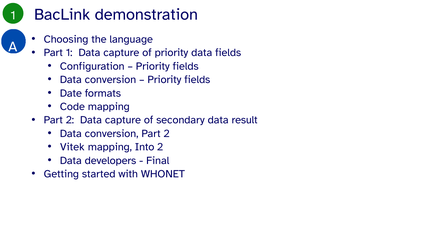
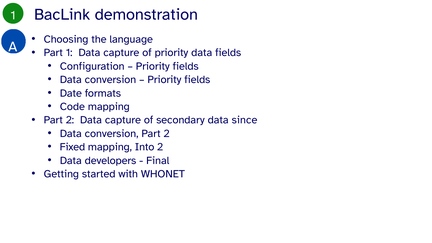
result: result -> since (245, 120)
Vitek: Vitek -> Fixed (72, 147)
